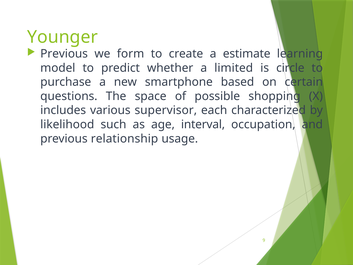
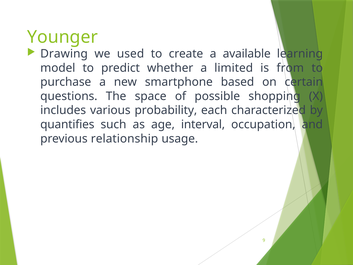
Previous: Previous -> Drawing (64, 54)
form: form -> used (131, 54)
estimate: estimate -> available (247, 54)
circle: circle -> from (290, 68)
supervisor: supervisor -> probability (166, 110)
likelihood: likelihood -> quantifies (67, 124)
